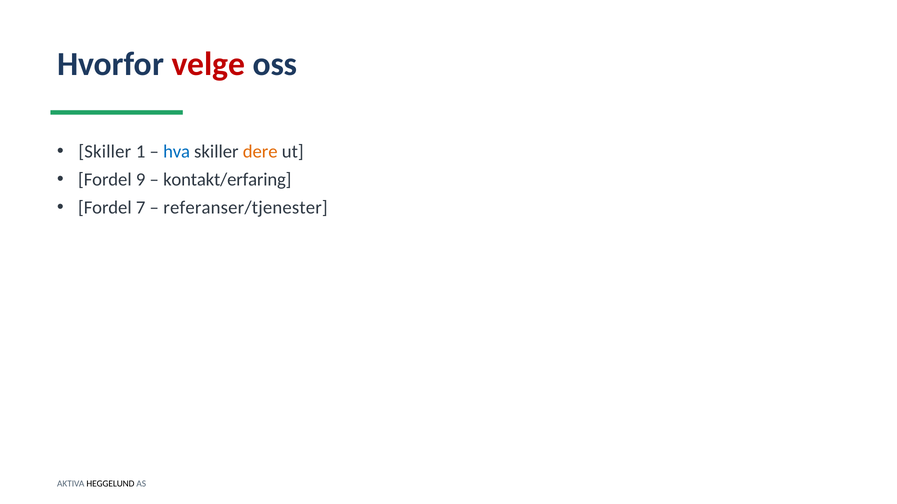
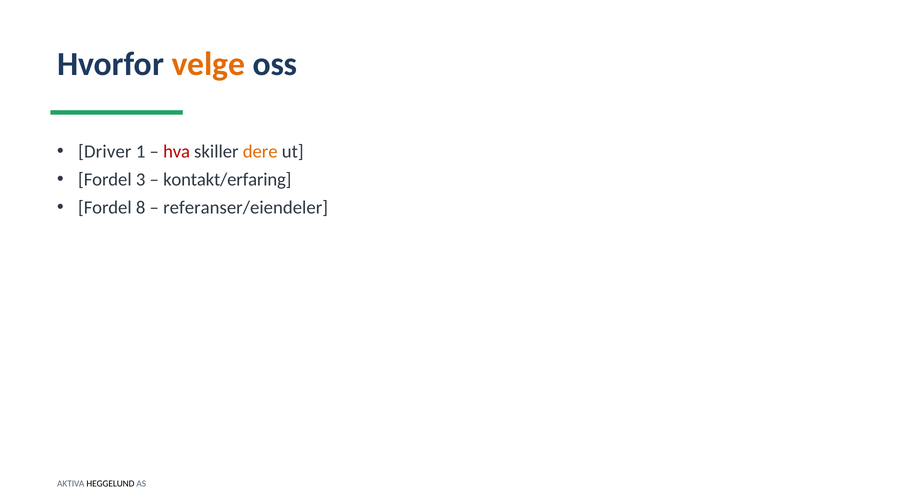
velge colour: red -> orange (208, 64)
Skiller: Skiller -> Driver (105, 152)
hva colour: blue -> red (177, 152)
9: 9 -> 3 (141, 180)
7: 7 -> 8 (141, 208)
referanser/tjenester: referanser/tjenester -> referanser/eiendeler (246, 208)
